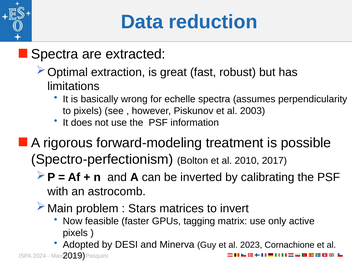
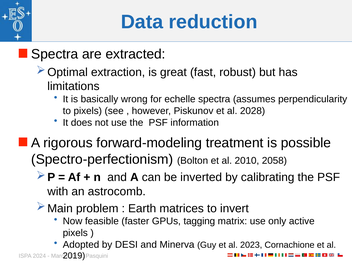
2003: 2003 -> 2028 (253, 111)
2017: 2017 -> 2058 (274, 161)
Stars: Stars -> Earth (142, 208)
